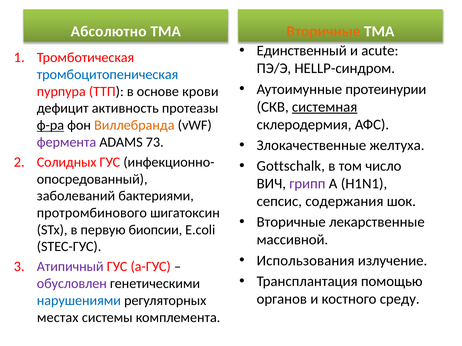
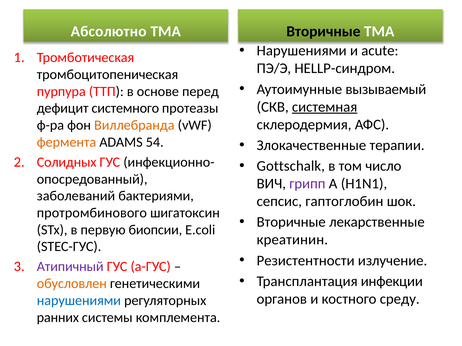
Вторичные colour: orange -> black (323, 31)
Единственный: Единственный -> Нарушениями (302, 51)
тромбоцитопеническая colour: blue -> black (108, 75)
протеинурии: протеинурии -> вызываемый (386, 89)
крови: крови -> перед (200, 92)
активность: активность -> системного (125, 108)
ф-ра underline: present -> none (50, 125)
фермента colour: purple -> orange (67, 142)
73: 73 -> 54 (155, 142)
желтуха: желтуха -> терапии (397, 145)
содержания: содержания -> гаптоглобин (344, 202)
массивной: массивной -> креатинин (292, 240)
Использования: Использования -> Резистентности (306, 261)
помощью: помощью -> инфекции (392, 282)
обусловлен colour: purple -> orange (72, 284)
местах: местах -> ранних (58, 318)
